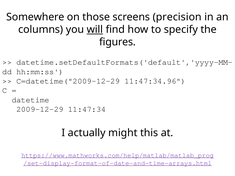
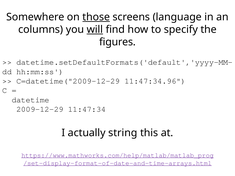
those underline: none -> present (96, 17)
precision: precision -> language (177, 17)
might: might -> string (123, 133)
